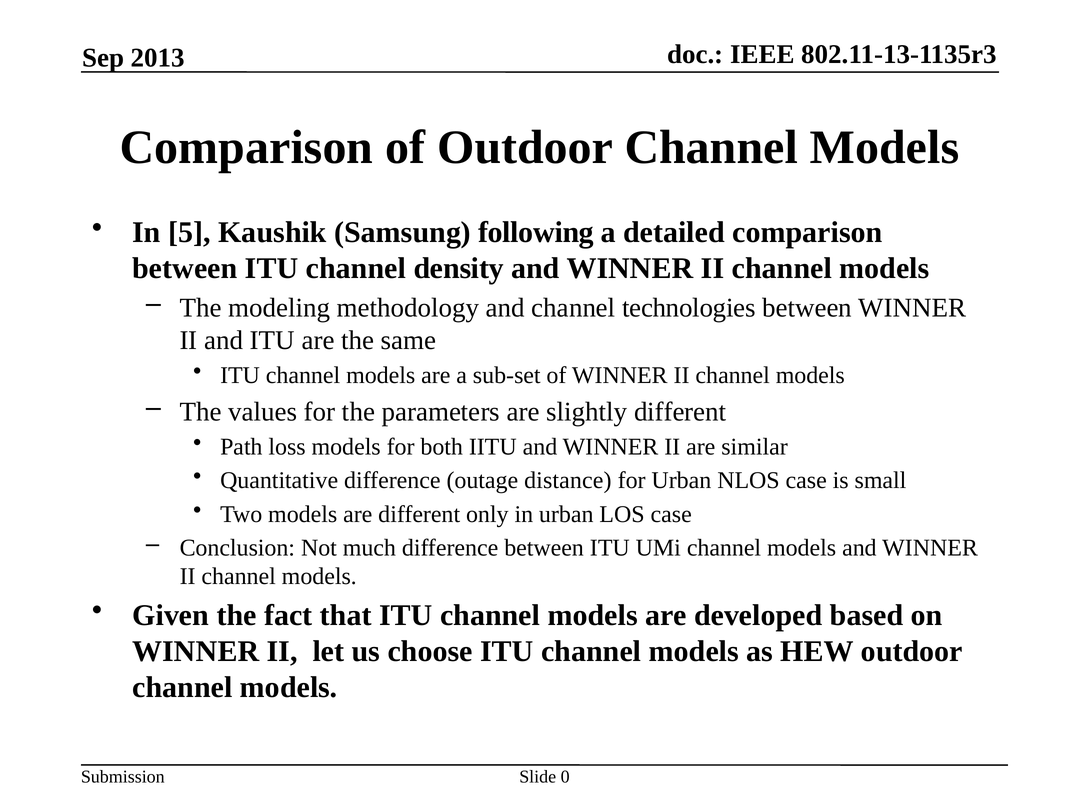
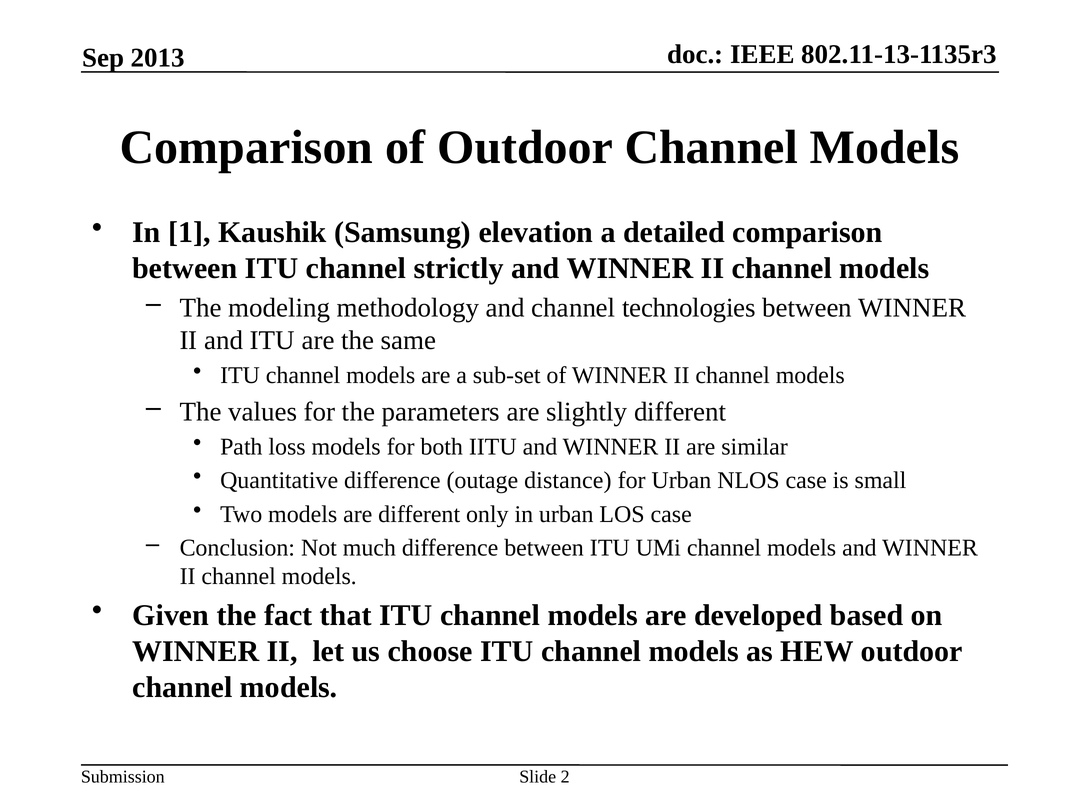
5: 5 -> 1 (189, 233)
following: following -> elevation (536, 233)
density: density -> strictly (459, 269)
0: 0 -> 2 (565, 777)
